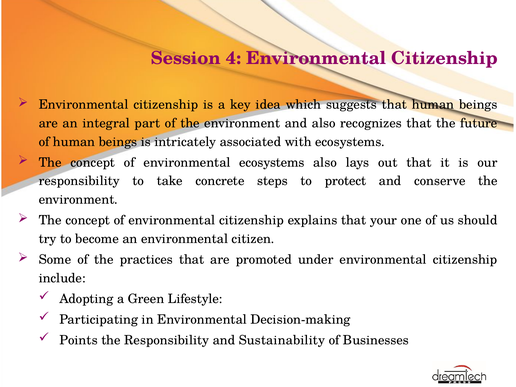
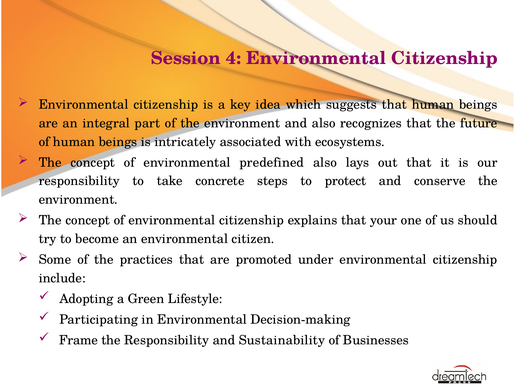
environmental ecosystems: ecosystems -> predefined (272, 162)
Points: Points -> Frame (79, 340)
